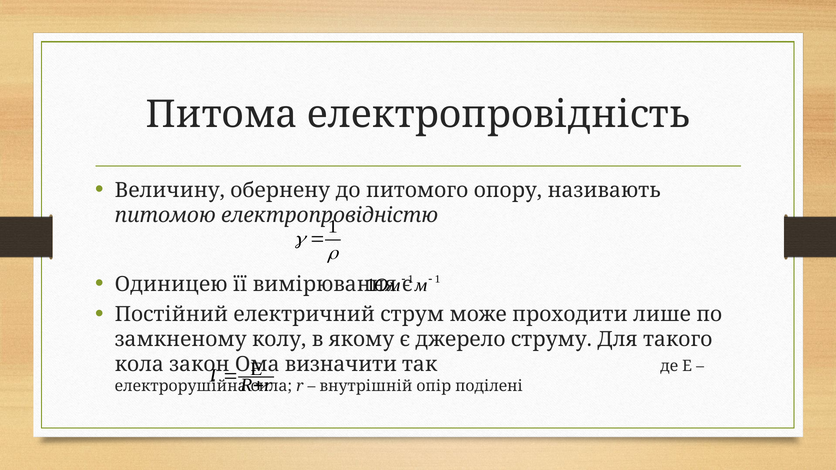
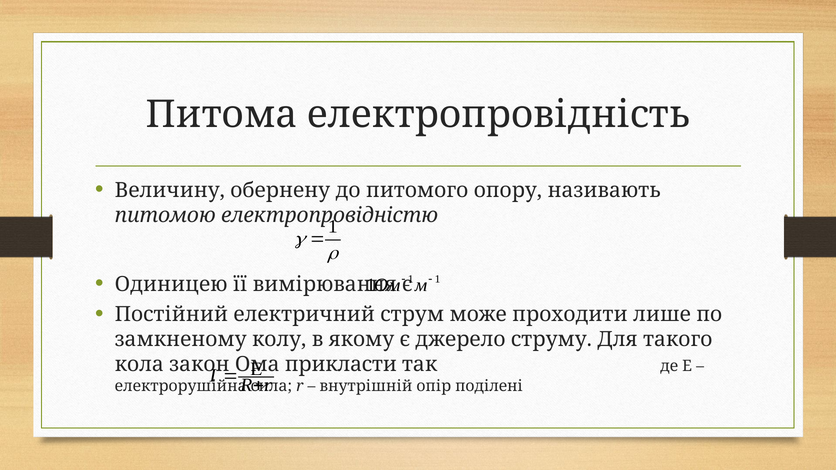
визначити: визначити -> прикласти (341, 365)
